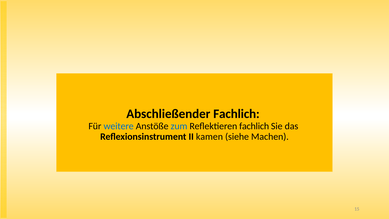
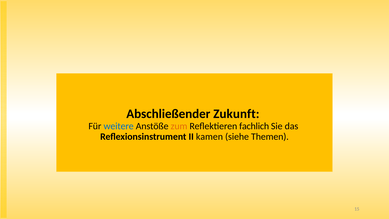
Abschließender Fachlich: Fachlich -> Zukunft (236, 114)
zum colour: blue -> orange (179, 126)
Machen: Machen -> Themen (270, 137)
